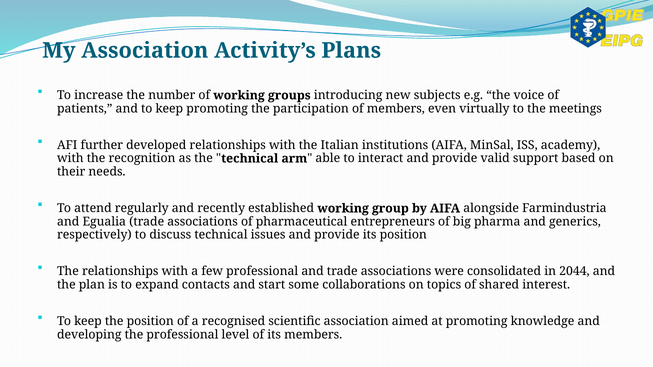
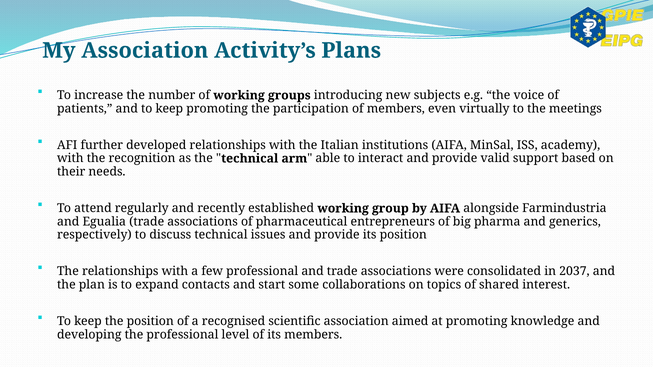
2044: 2044 -> 2037 (574, 272)
